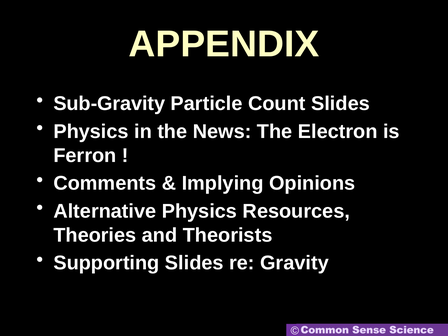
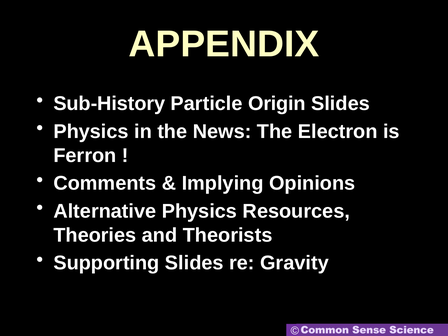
Sub-Gravity: Sub-Gravity -> Sub-History (109, 104)
Count: Count -> Origin (277, 104)
